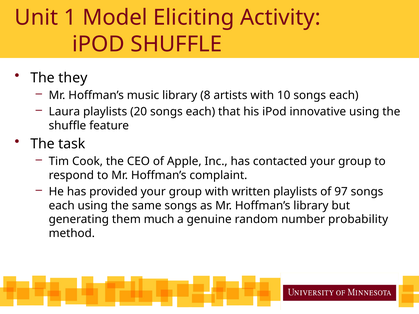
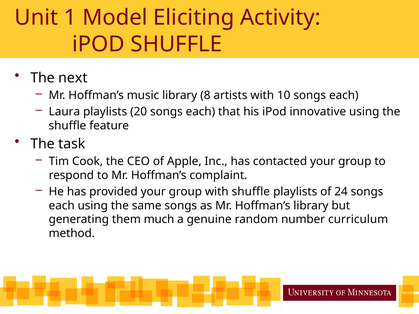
they: they -> next (73, 78)
with written: written -> shuffle (251, 192)
97: 97 -> 24 (341, 192)
probability: probability -> curriculum (358, 220)
